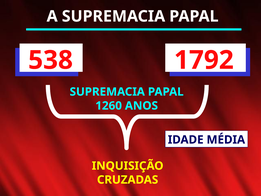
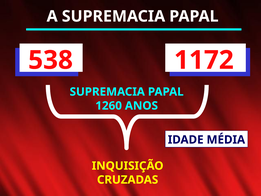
1792: 1792 -> 1172 (204, 60)
